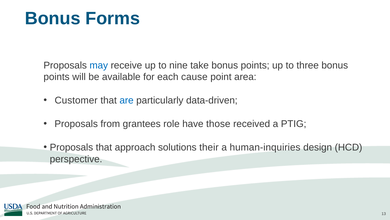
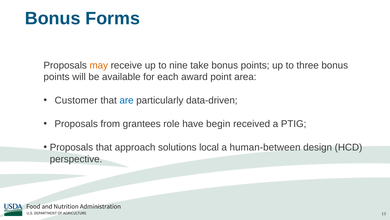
may colour: blue -> orange (99, 65)
cause: cause -> award (194, 77)
those: those -> begin (218, 124)
their: their -> local (209, 147)
human-inquiries: human-inquiries -> human-between (265, 147)
